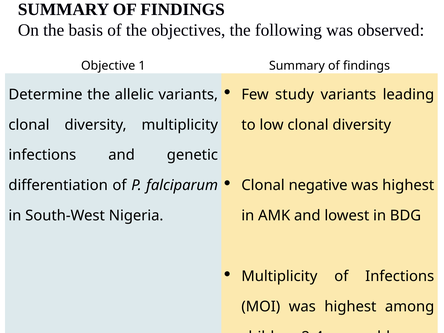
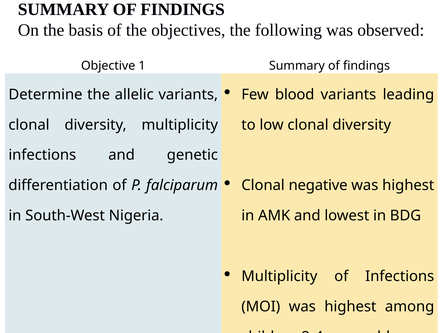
study: study -> blood (295, 94)
